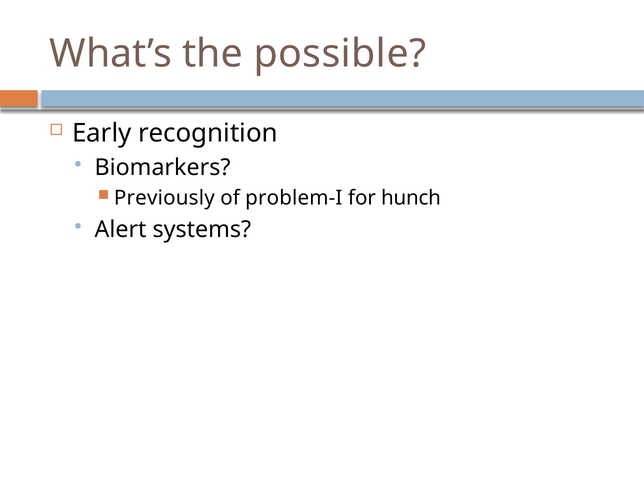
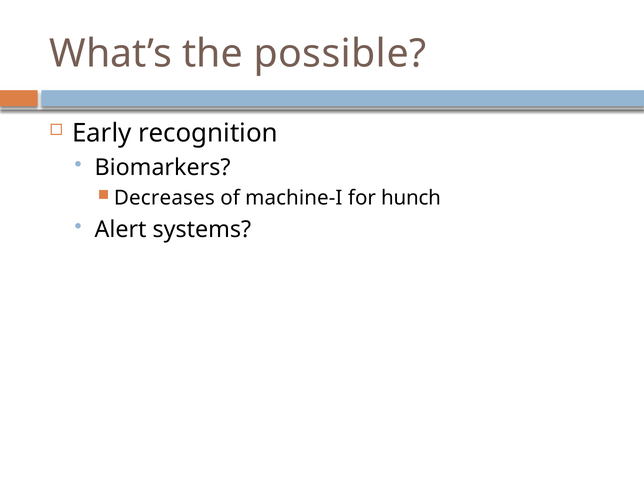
Previously: Previously -> Decreases (164, 198)
problem-I: problem-I -> machine-I (294, 198)
